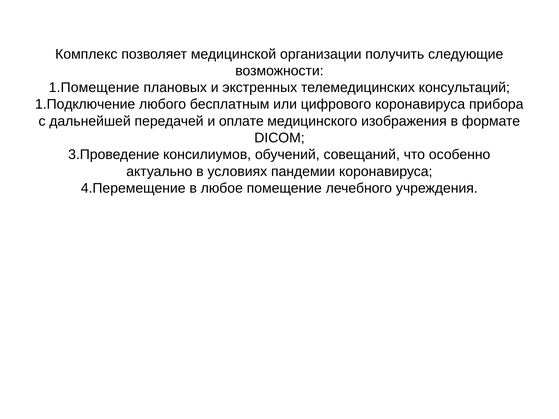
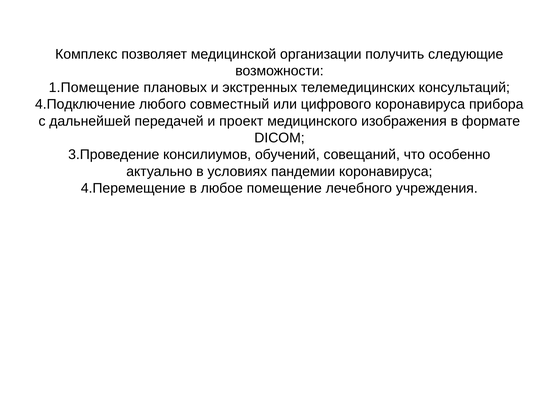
1.Подключение: 1.Подключение -> 4.Подключение (85, 104)
бесплатным: бесплатным -> совместный (230, 104)
оплате: оплате -> проект (241, 121)
